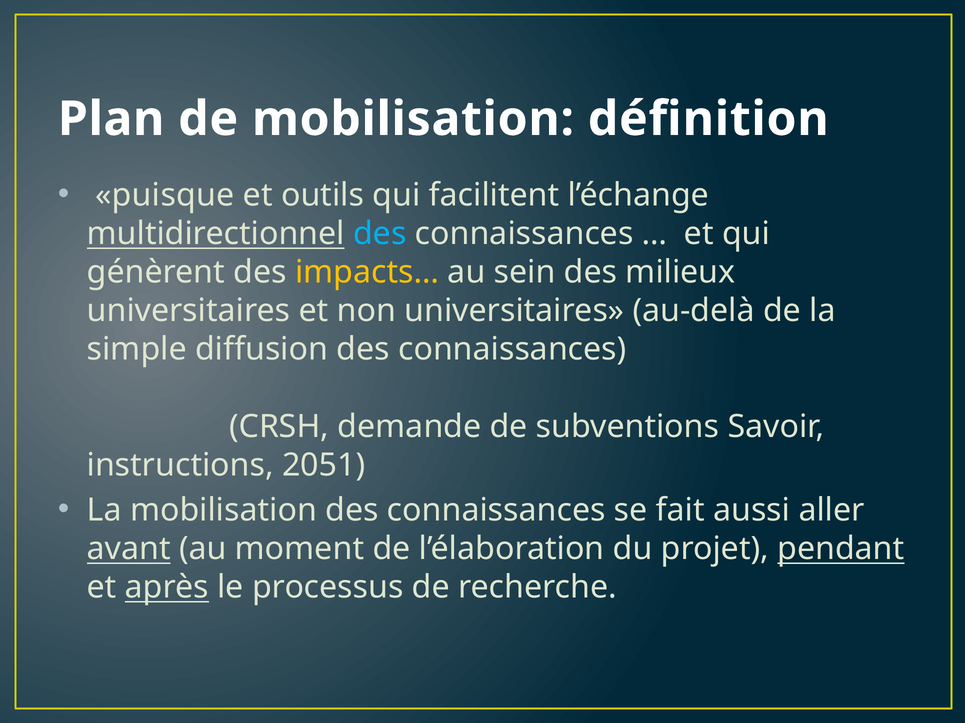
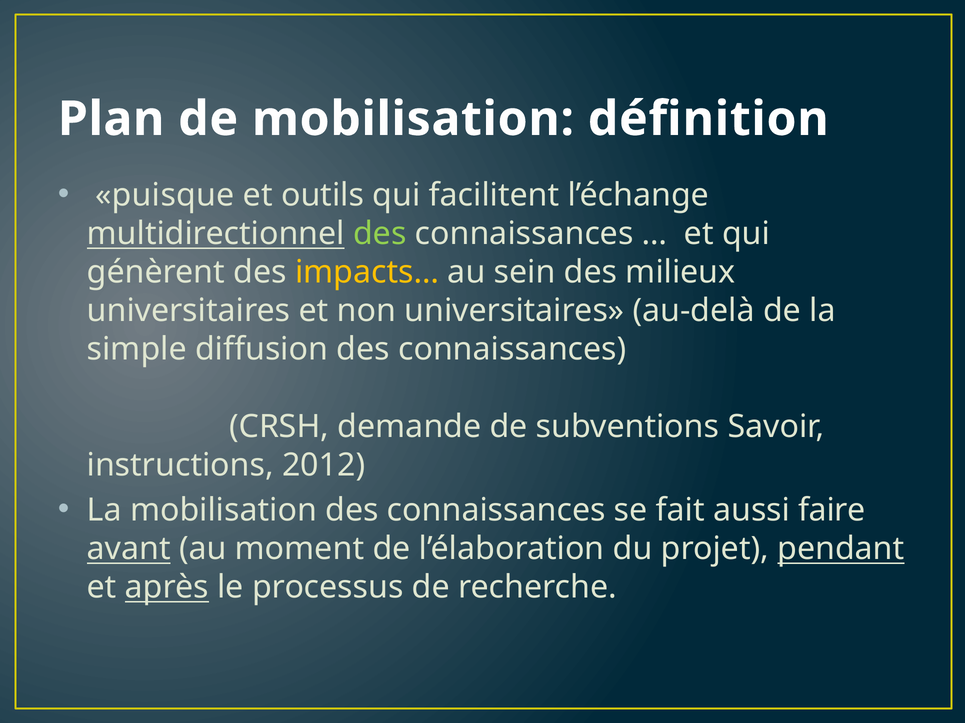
des colour: light blue -> light green (380, 234)
2051: 2051 -> 2012 (324, 465)
aller: aller -> faire (832, 510)
